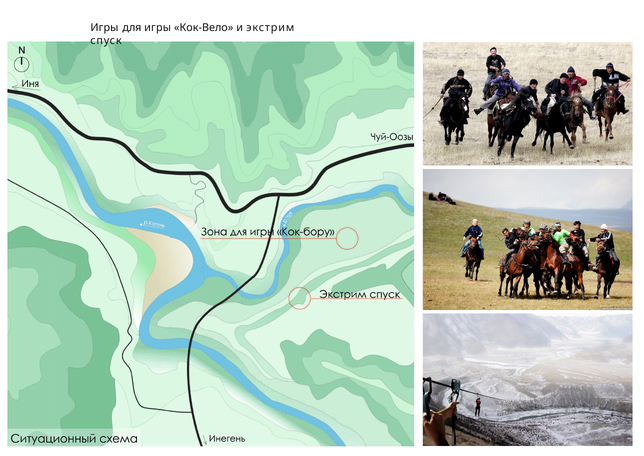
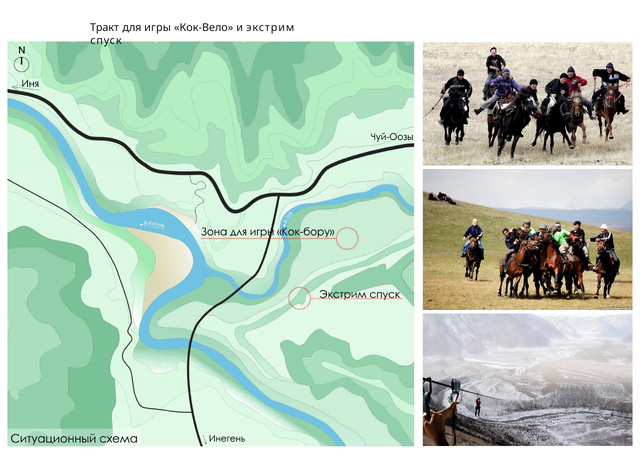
Игры: Игры -> Тракт (105, 27)
